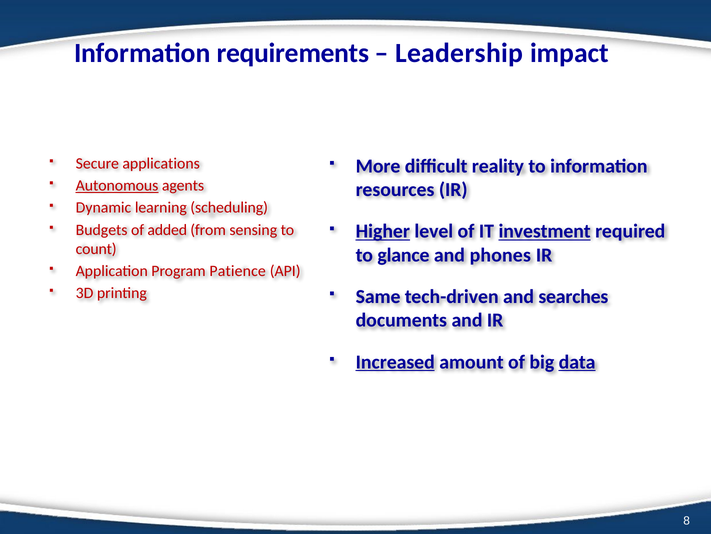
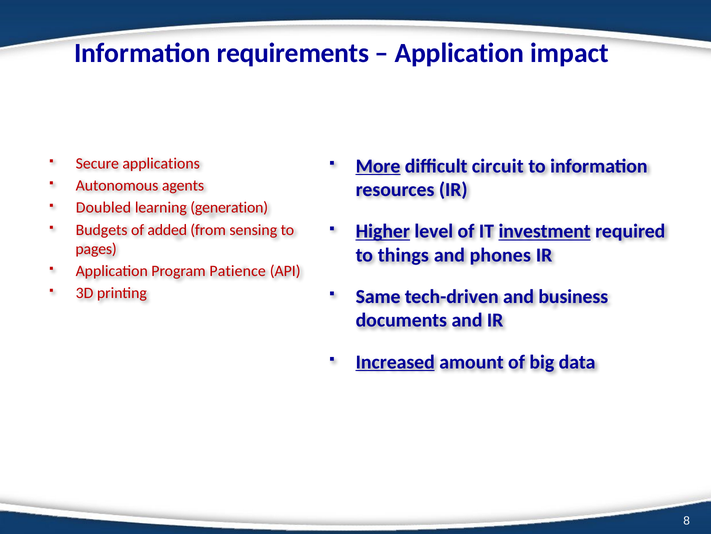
Leadership: Leadership -> Application (459, 53)
More underline: none -> present (378, 166)
reality: reality -> circuit (498, 166)
Autonomous underline: present -> none (117, 185)
Dynamic: Dynamic -> Doubled (103, 207)
scheduling: scheduling -> generation (229, 207)
count: count -> pages (96, 248)
glance: glance -> things (403, 255)
searches: searches -> business (573, 296)
data underline: present -> none (577, 362)
